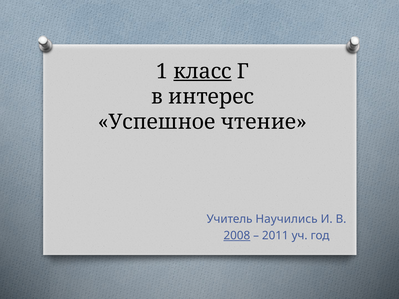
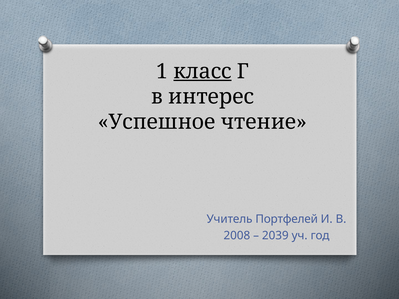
Научились: Научились -> Портфелей (287, 219)
2008 underline: present -> none (237, 236)
2011: 2011 -> 2039 (275, 236)
